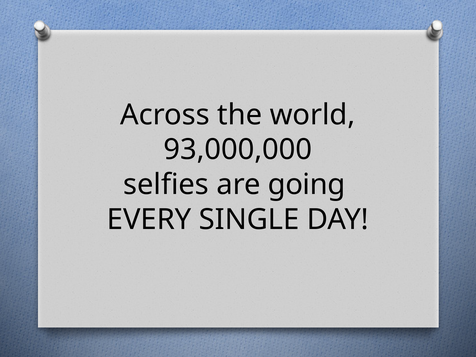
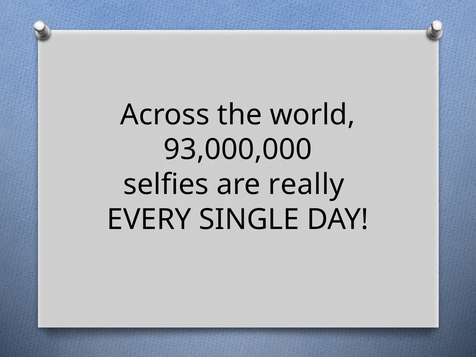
going: going -> really (306, 185)
